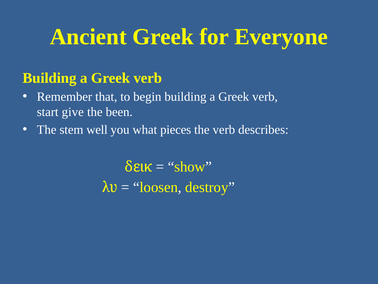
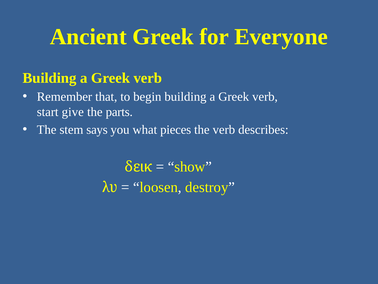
been: been -> parts (119, 112)
well: well -> says (97, 129)
